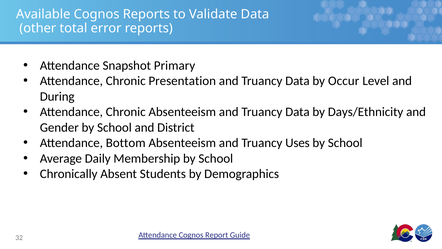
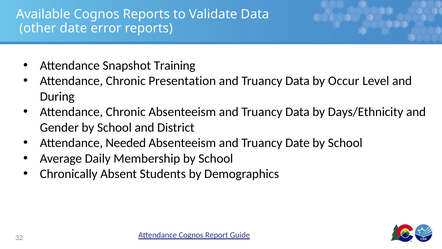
other total: total -> date (73, 28)
Primary: Primary -> Training (175, 65)
Bottom: Bottom -> Needed (126, 143)
Truancy Uses: Uses -> Date (298, 143)
